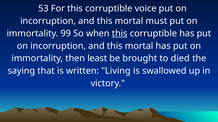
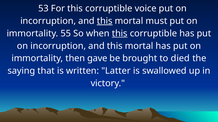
this underline: none -> present (105, 21)
99: 99 -> 55 (66, 34)
least: least -> gave (97, 59)
Living: Living -> Latter (116, 71)
